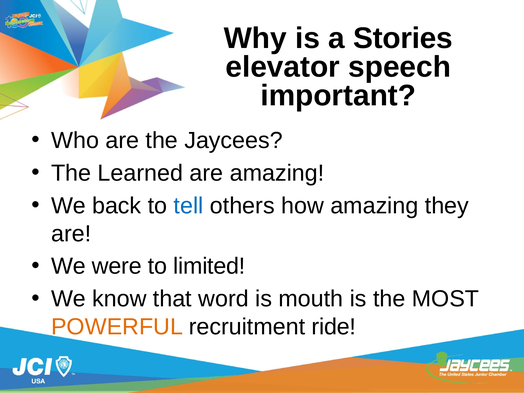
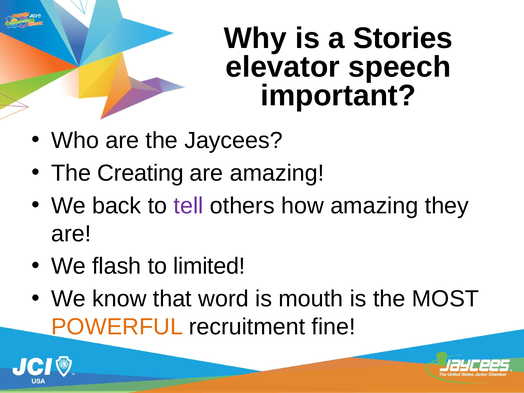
Learned: Learned -> Creating (141, 173)
tell colour: blue -> purple (189, 206)
were: were -> flash (117, 266)
ride: ride -> fine (334, 327)
